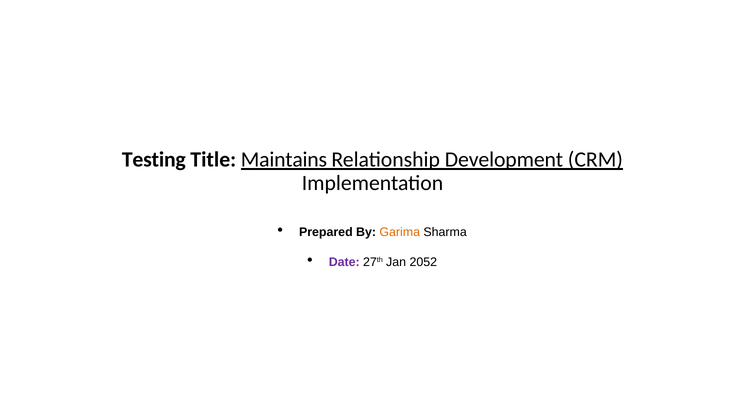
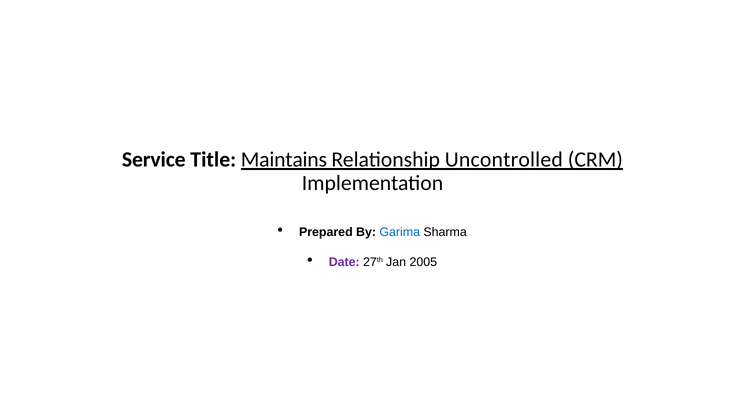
Testing: Testing -> Service (154, 160)
Development: Development -> Uncontrolled (504, 160)
Garima colour: orange -> blue (400, 232)
2052: 2052 -> 2005 (423, 262)
